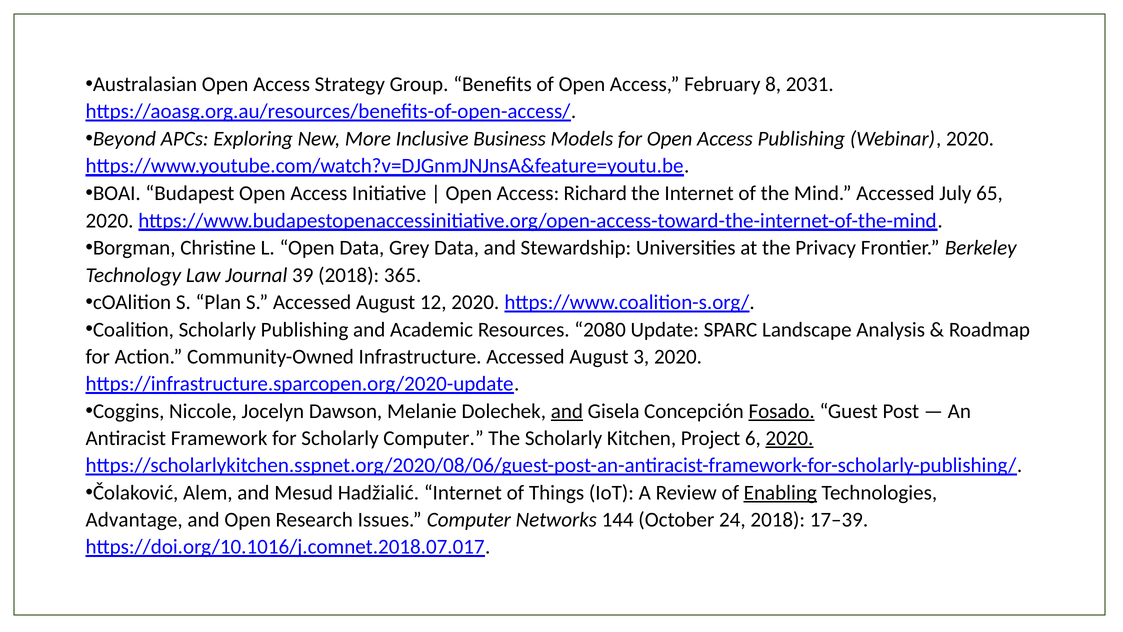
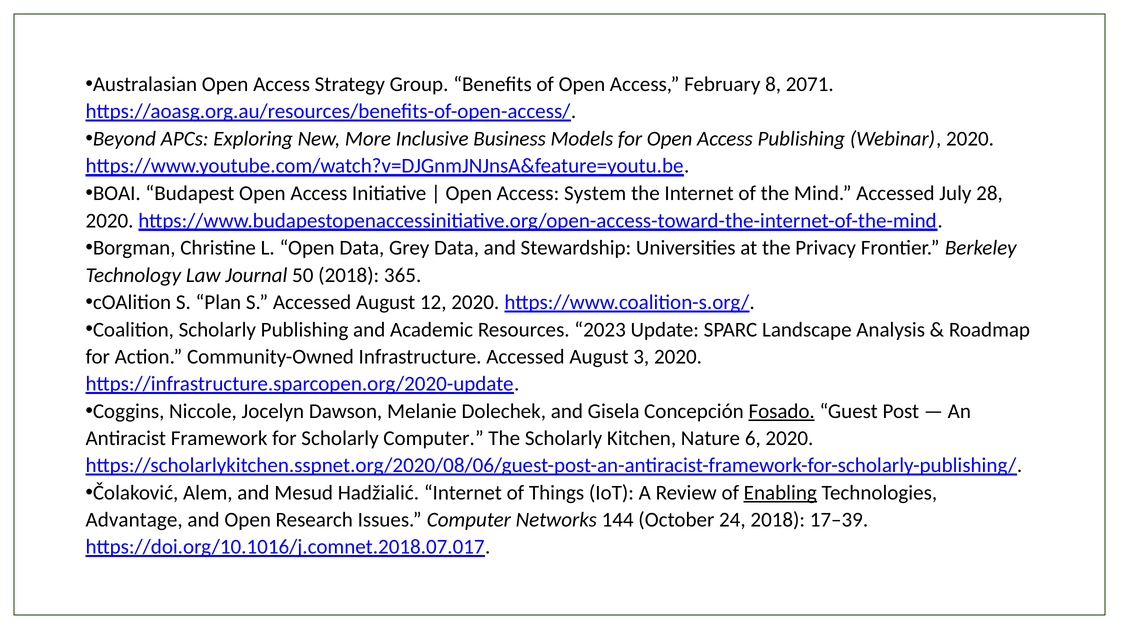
2031: 2031 -> 2071 (810, 84)
Richard: Richard -> System (595, 193)
65: 65 -> 28 (989, 193)
39: 39 -> 50 (303, 275)
2080: 2080 -> 2023 (600, 329)
and underline: present -> none (567, 411)
Project: Project -> Nature (710, 438)
2020 underline: present -> none (789, 438)
